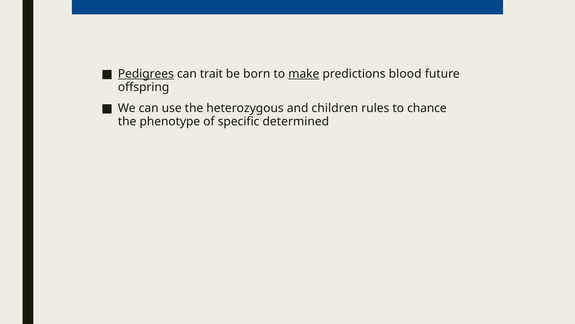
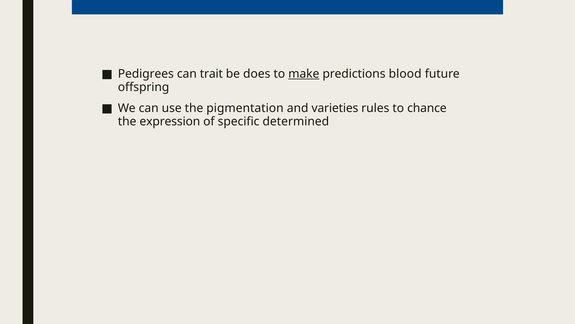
Pedigrees underline: present -> none (146, 74)
born: born -> does (257, 74)
heterozygous: heterozygous -> pigmentation (245, 108)
children: children -> varieties (335, 108)
phenotype: phenotype -> expression (170, 121)
